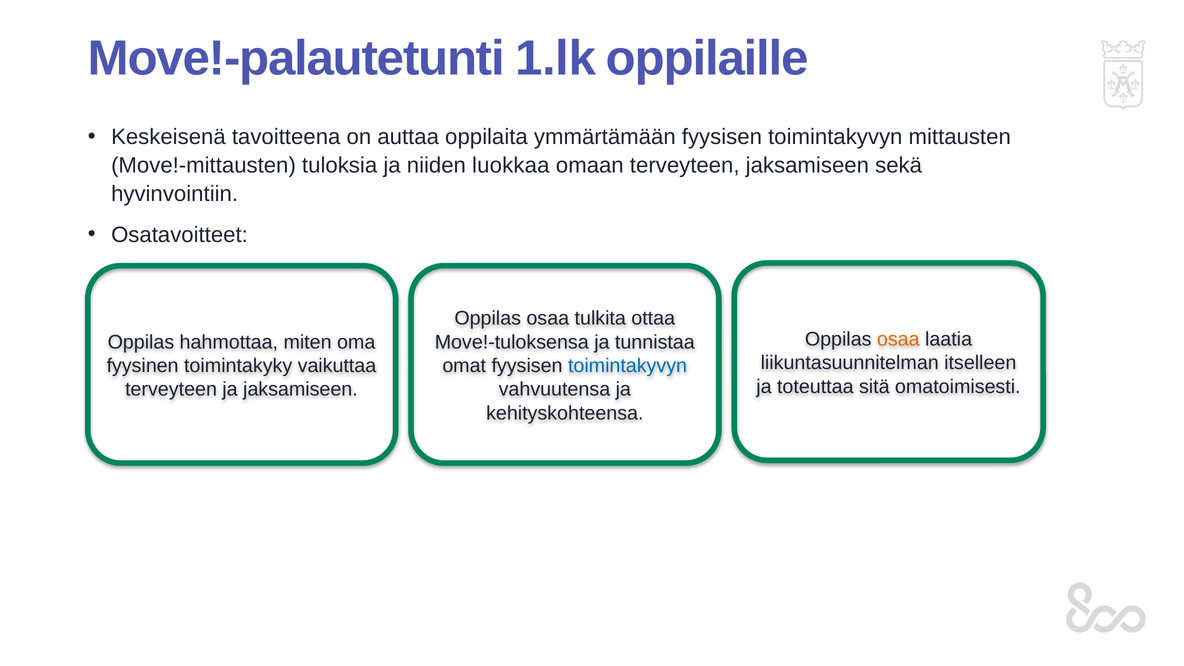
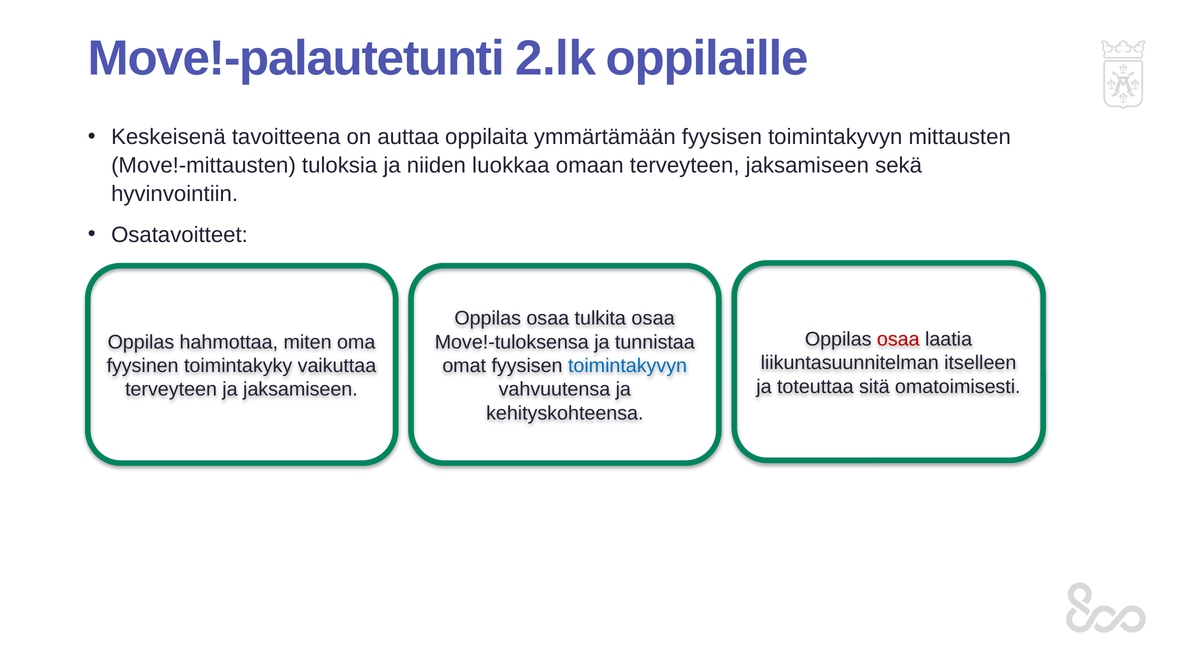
1.lk: 1.lk -> 2.lk (556, 58)
tulkita ottaa: ottaa -> osaa (653, 318)
osaa colour: orange -> red (898, 339)
